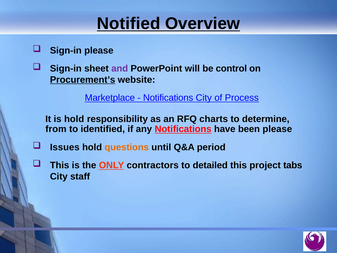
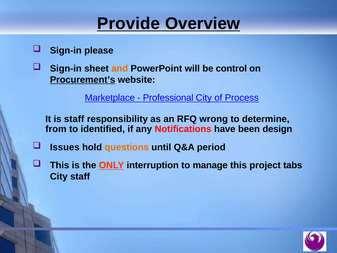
Notified: Notified -> Provide (129, 23)
and colour: purple -> orange (120, 68)
Notifications: Notifications -> Professional (168, 98)
is hold: hold -> staff (74, 119)
charts: charts -> wrong (214, 119)
Notifications underline: present -> none (183, 129)
been please: please -> design (277, 129)
contractors: contractors -> interruption (153, 165)
detailed: detailed -> manage (210, 165)
